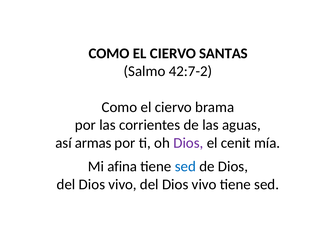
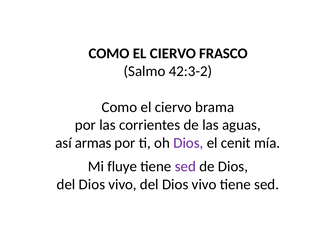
SANTAS: SANTAS -> FRASCO (223, 53)
42:7-2: 42:7-2 -> 42:3-2 (191, 71)
afina: afina -> fluye (122, 166)
sed colour: blue -> purple (185, 166)
